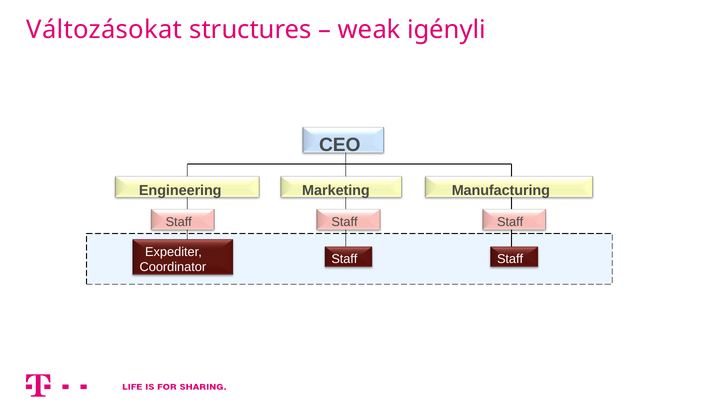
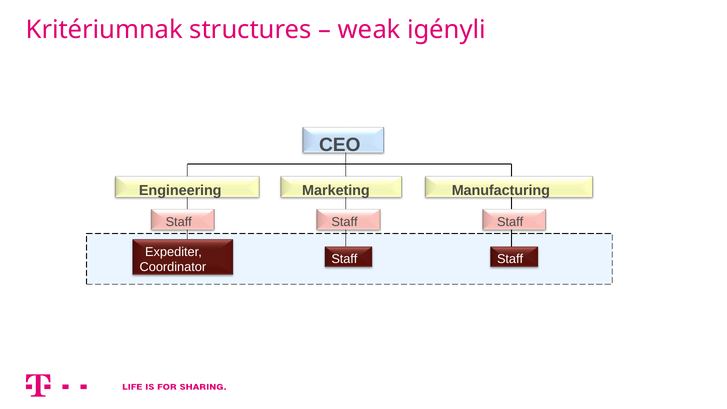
Változásokat: Változásokat -> Kritériumnak (104, 30)
